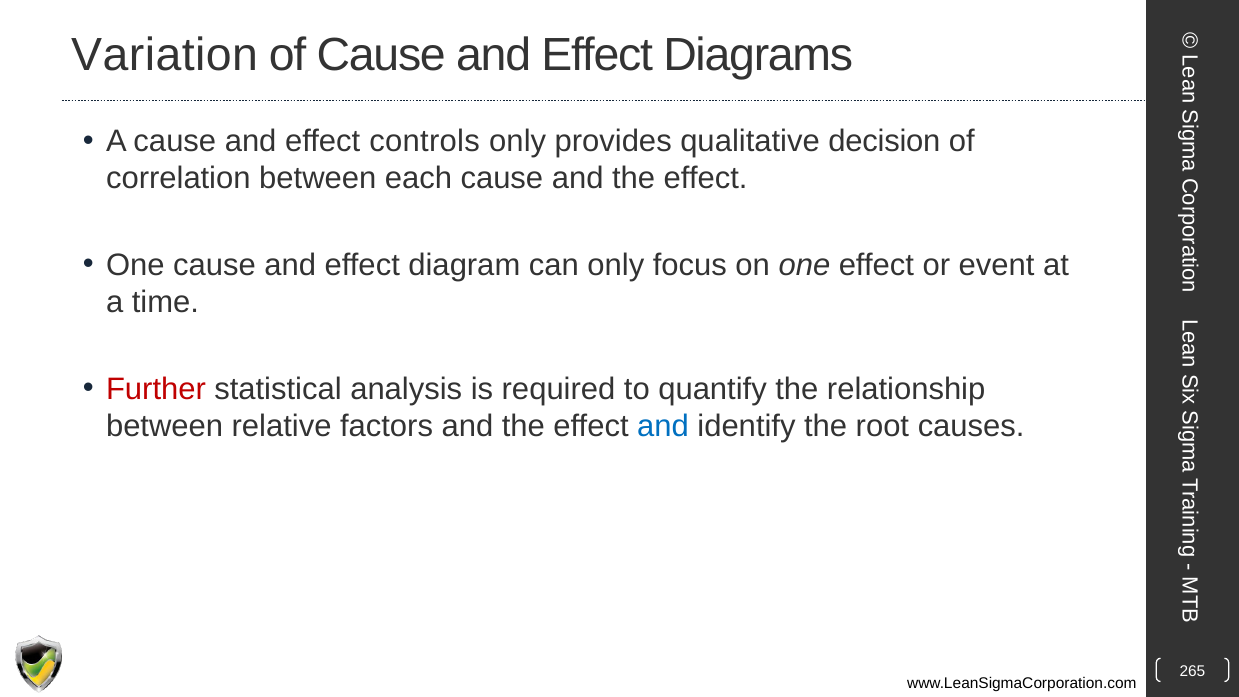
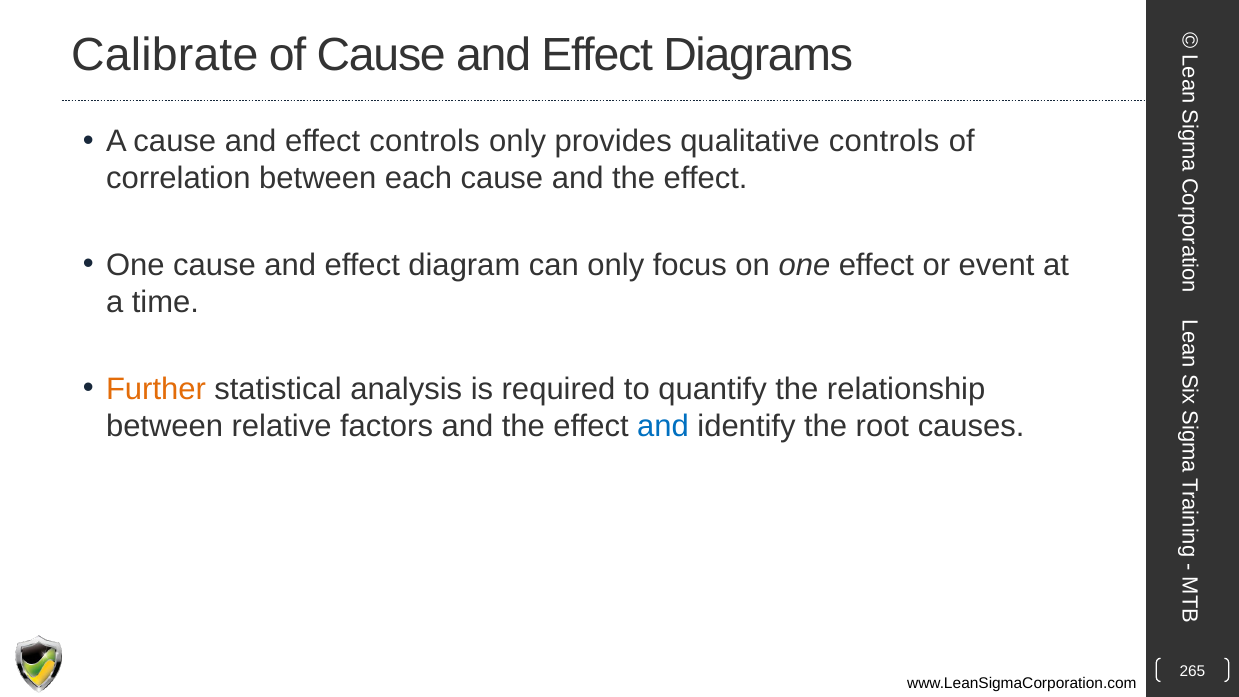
Variation: Variation -> Calibrate (165, 55)
qualitative decision: decision -> controls (884, 142)
Further colour: red -> orange (156, 389)
